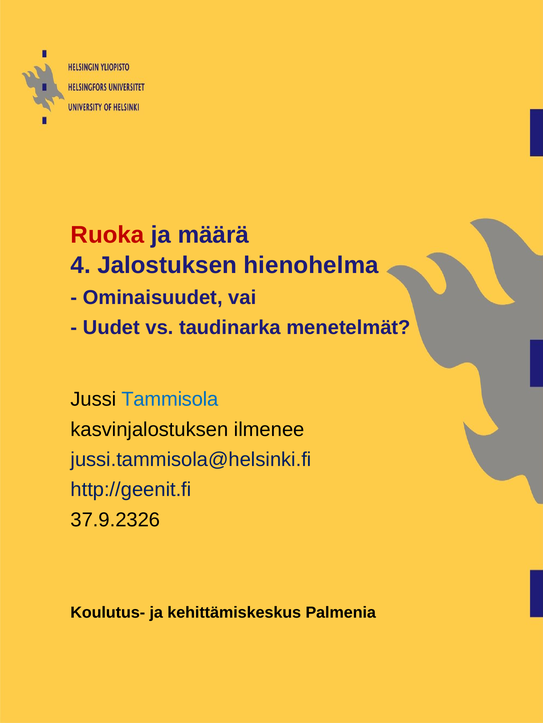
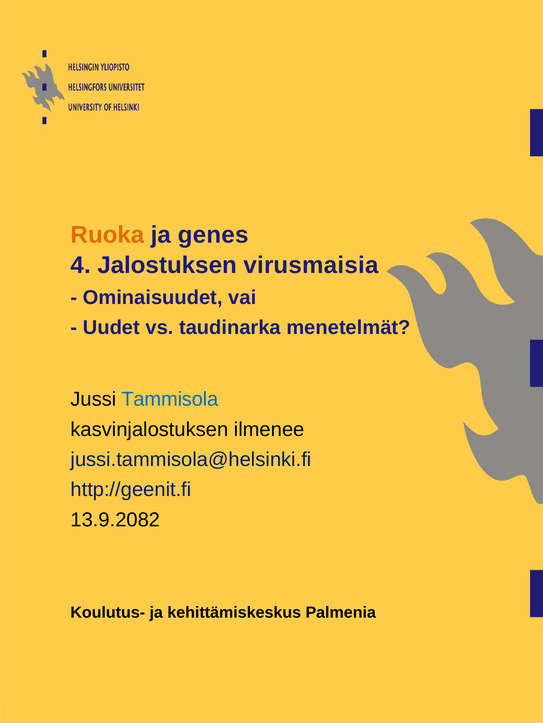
Ruoka colour: red -> orange (107, 235)
määrä: määrä -> genes (213, 235)
hienohelma: hienohelma -> virusmaisia (311, 265)
37.9.2326: 37.9.2326 -> 13.9.2082 (115, 520)
